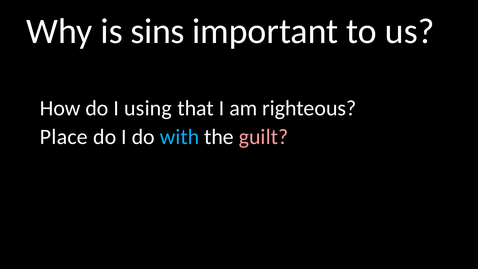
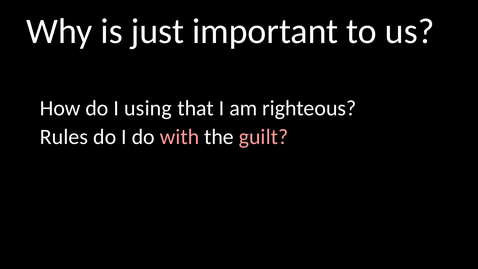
sins: sins -> just (157, 31)
Place: Place -> Rules (64, 137)
with colour: light blue -> pink (179, 137)
